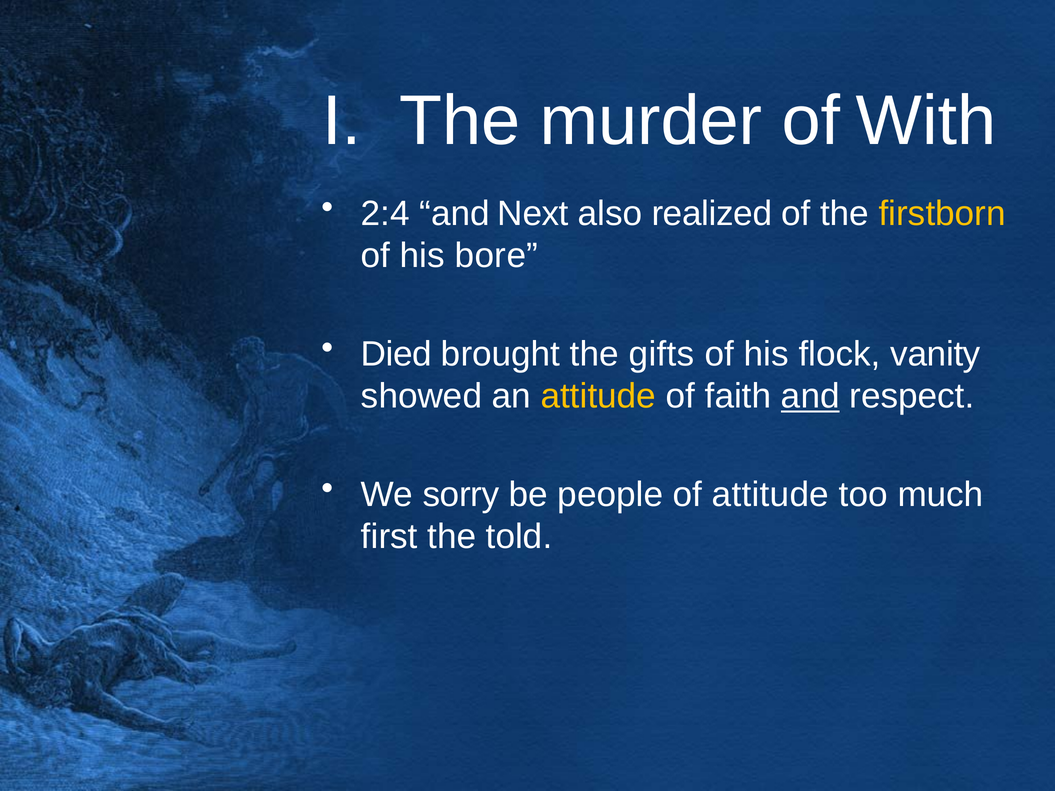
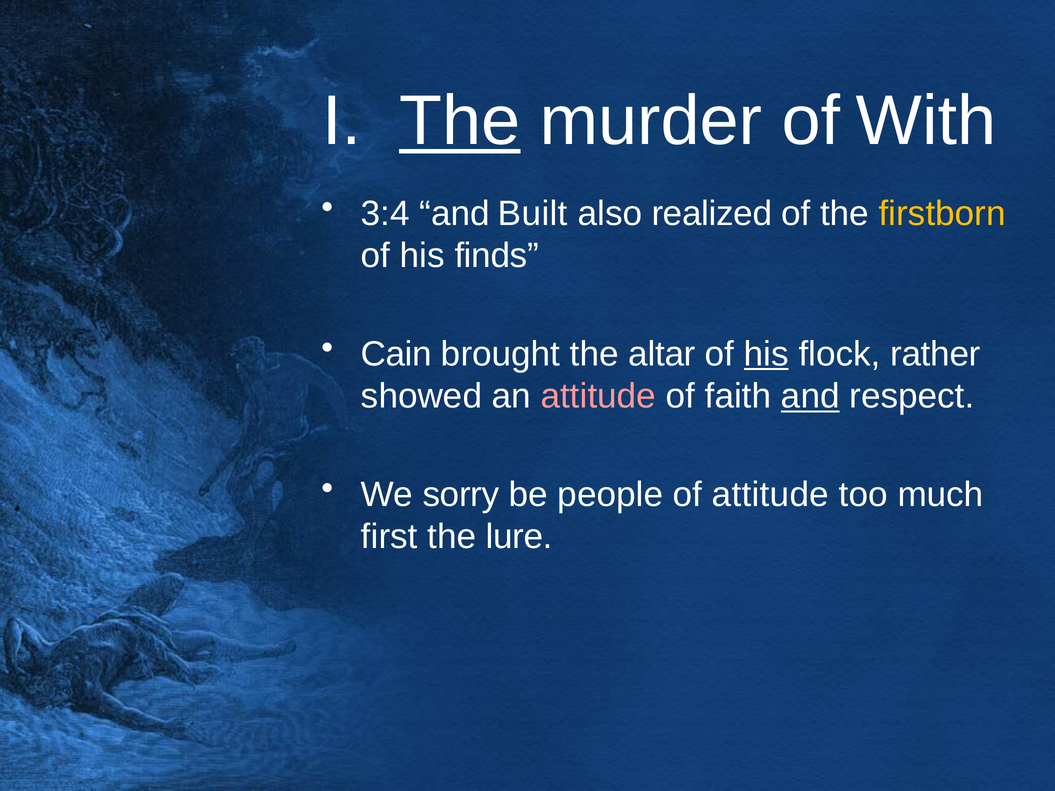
The underline: none -> present (460, 121)
2:4: 2:4 -> 3:4 (385, 213)
Next: Next -> Built (533, 213)
bore: bore -> finds (497, 256)
Died: Died -> Cain (396, 354)
gifts: gifts -> altar (662, 354)
his underline: none -> present (766, 354)
vanity: vanity -> rather (935, 354)
attitude colour: yellow -> pink (598, 396)
told: told -> lure (519, 537)
